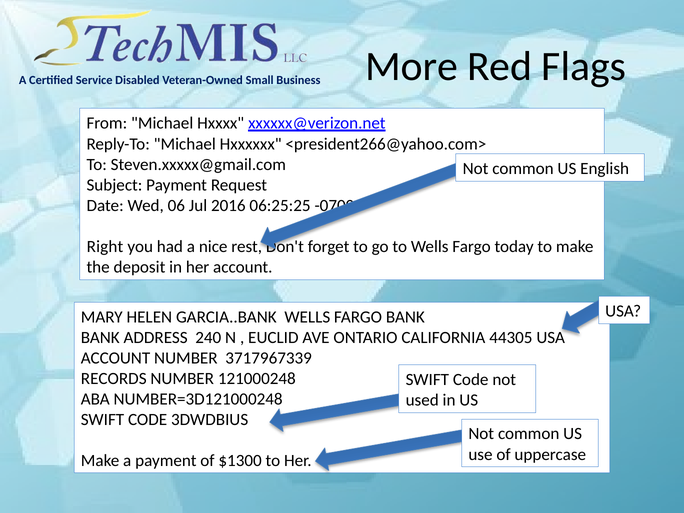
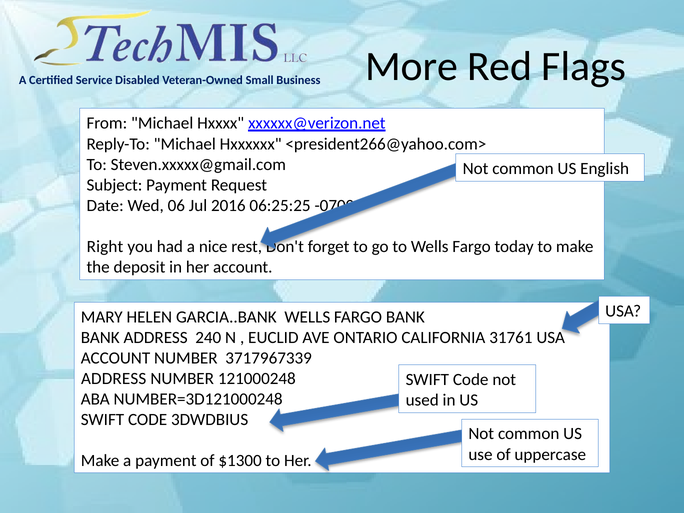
44305: 44305 -> 31761 (511, 337)
RECORDS: RECORDS -> ADDRESS (114, 378)
